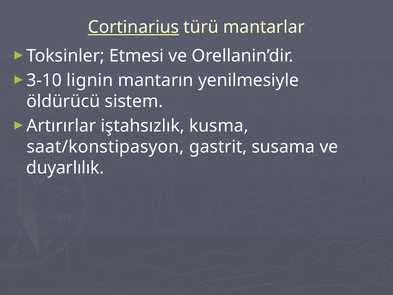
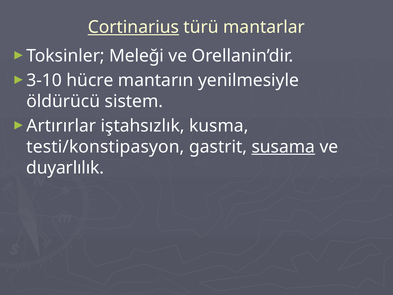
Etmesi: Etmesi -> Meleği (137, 56)
lignin: lignin -> hücre (90, 80)
saat/konstipasyon: saat/konstipasyon -> testi/konstipasyon (105, 147)
susama underline: none -> present (283, 147)
